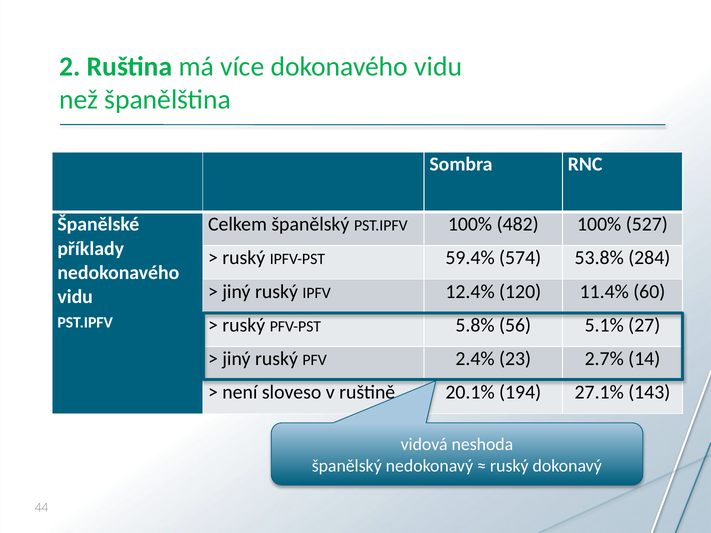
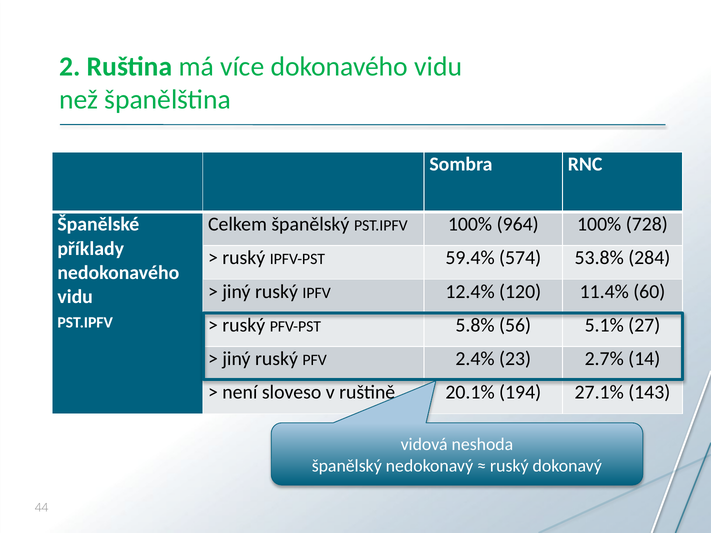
482: 482 -> 964 (518, 224)
527: 527 -> 728 (647, 224)
